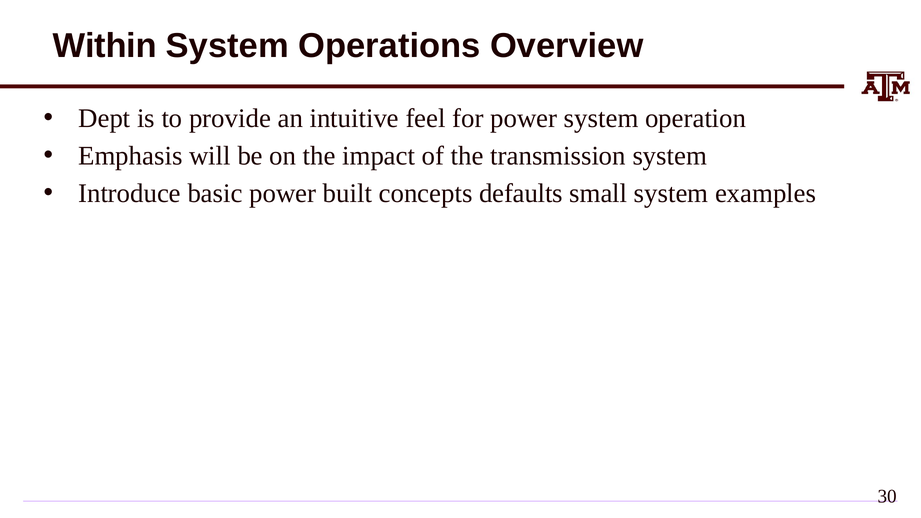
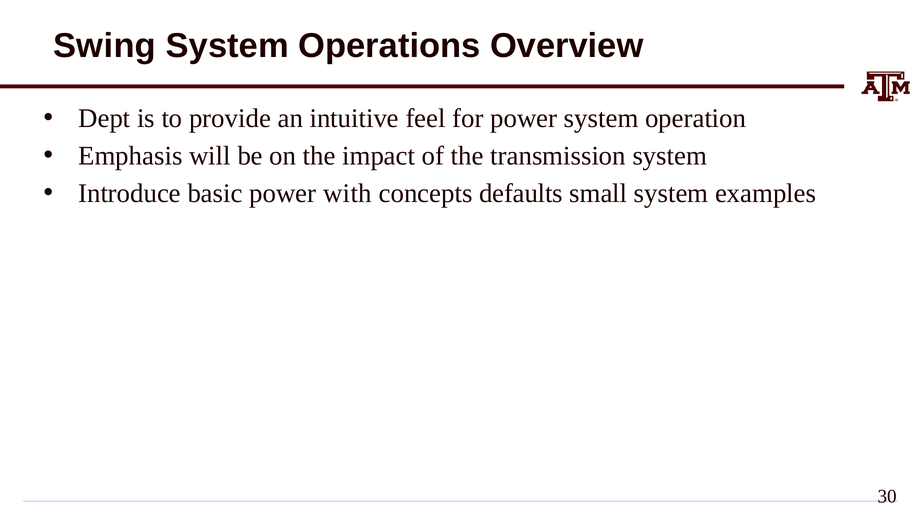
Within: Within -> Swing (105, 46)
built: built -> with (347, 193)
